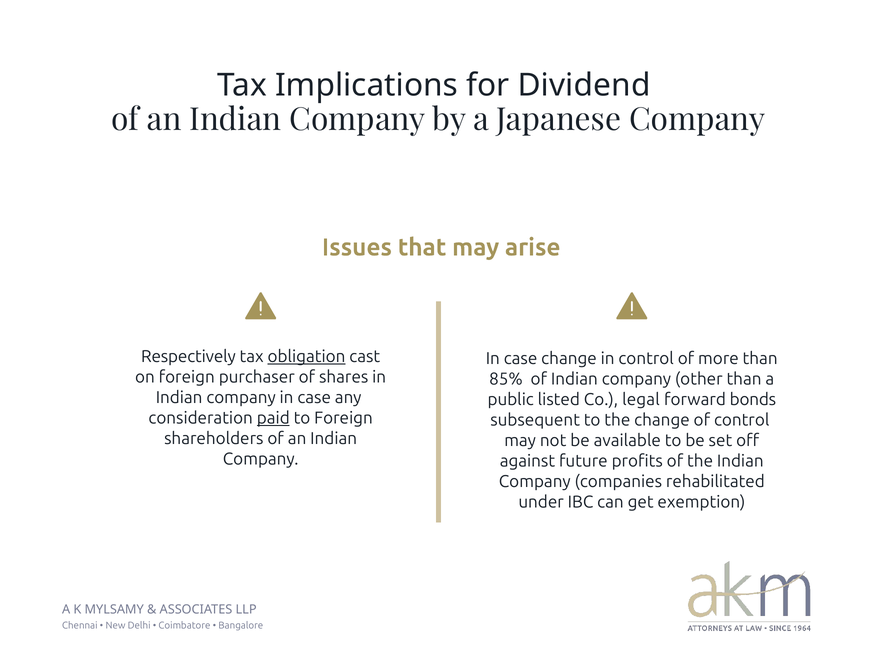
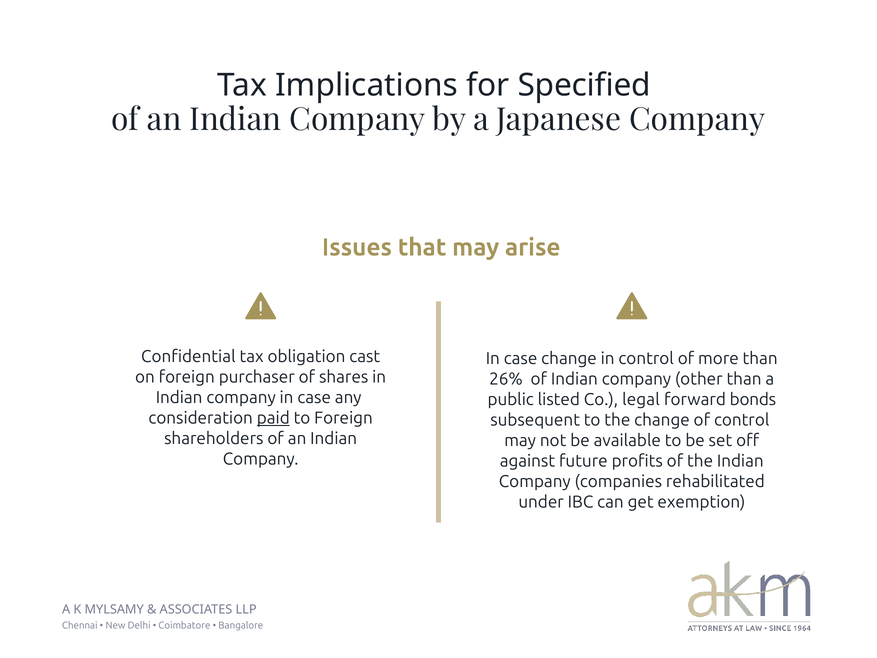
Dividend: Dividend -> Specified (584, 85)
Respectively: Respectively -> Confidential (188, 356)
obligation underline: present -> none (306, 356)
85%: 85% -> 26% (506, 379)
